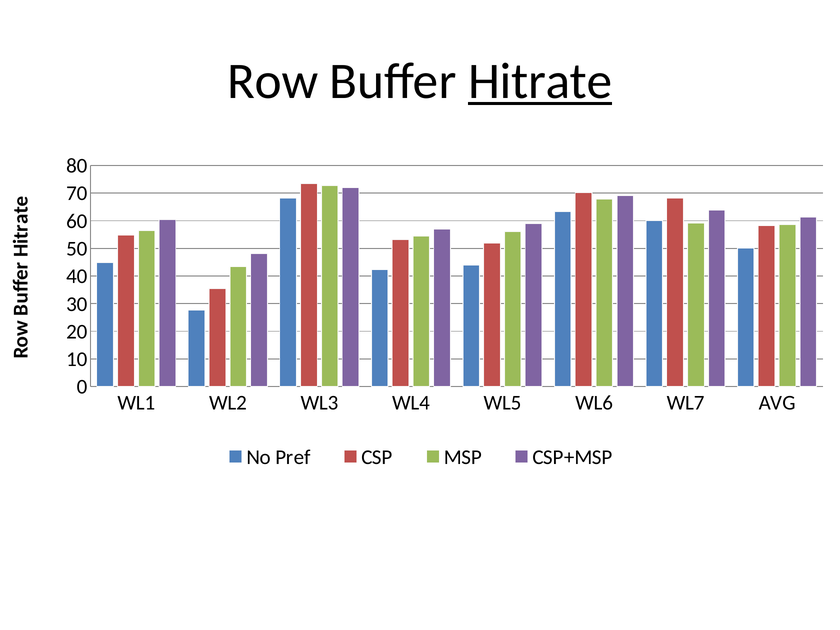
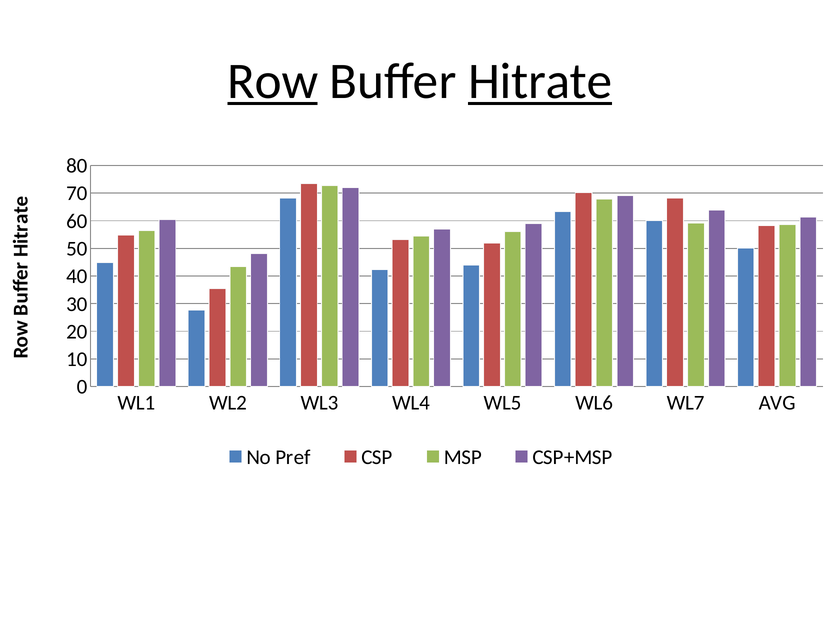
Row underline: none -> present (273, 81)
